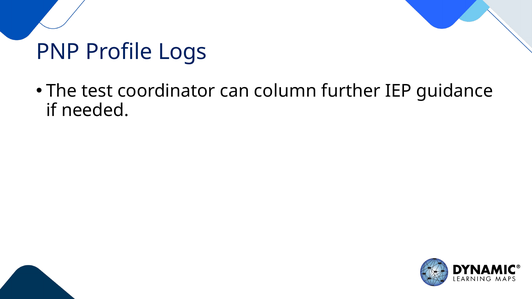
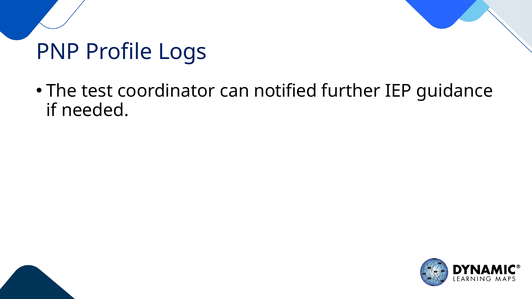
column: column -> notified (285, 91)
